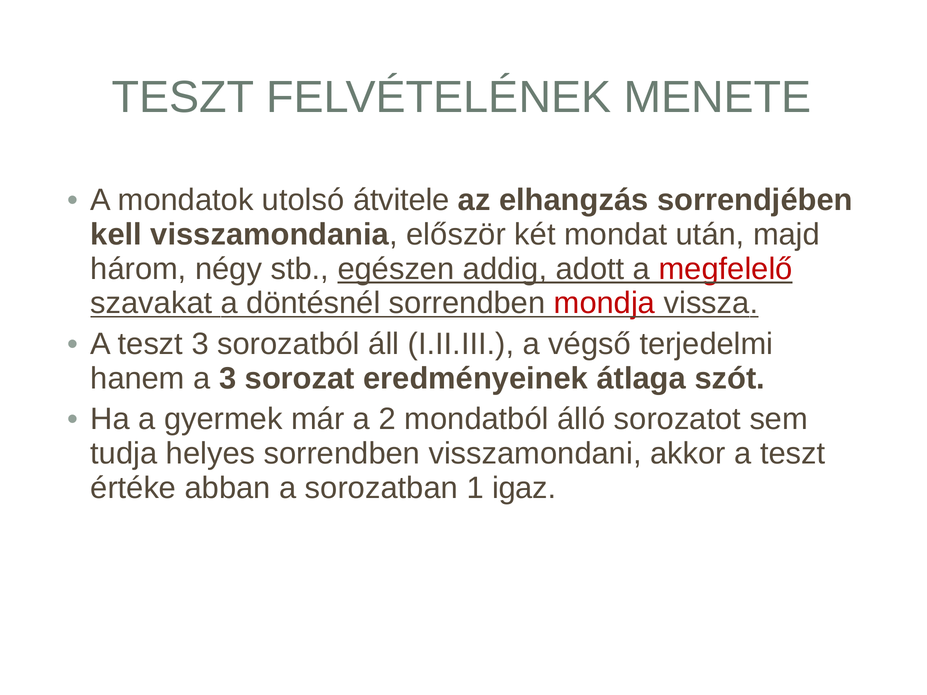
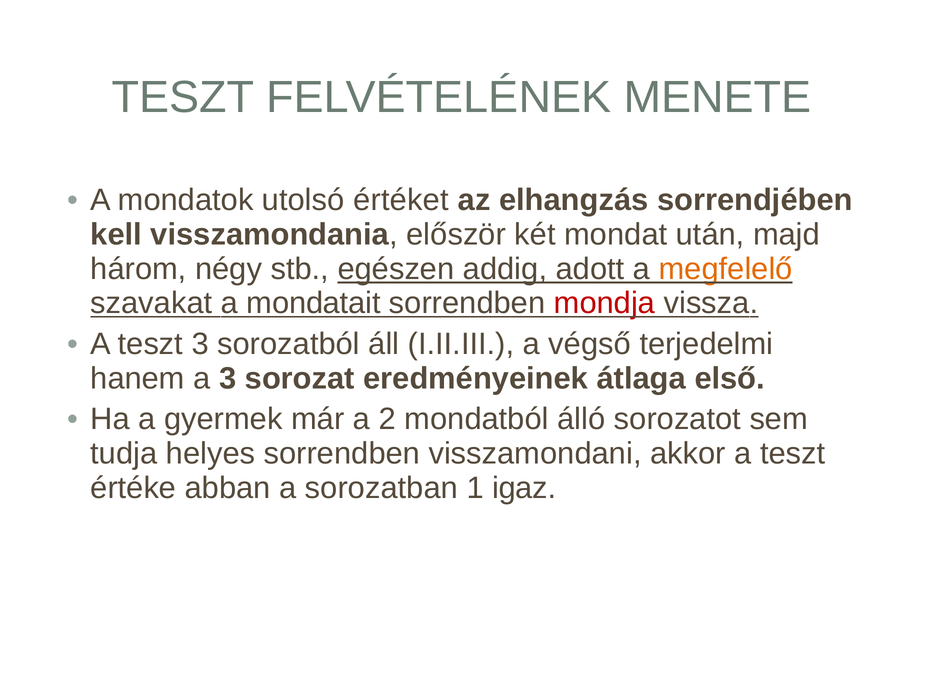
átvitele: átvitele -> értéket (401, 200)
megfelelő colour: red -> orange (726, 269)
döntésnél: döntésnél -> mondatait (314, 303)
szót: szót -> első (730, 378)
